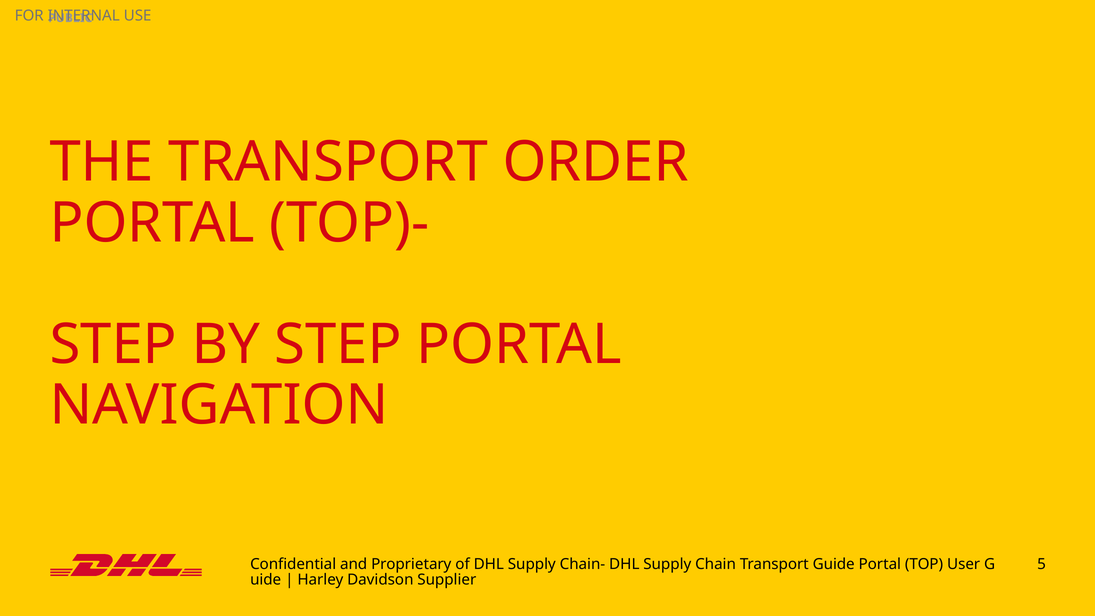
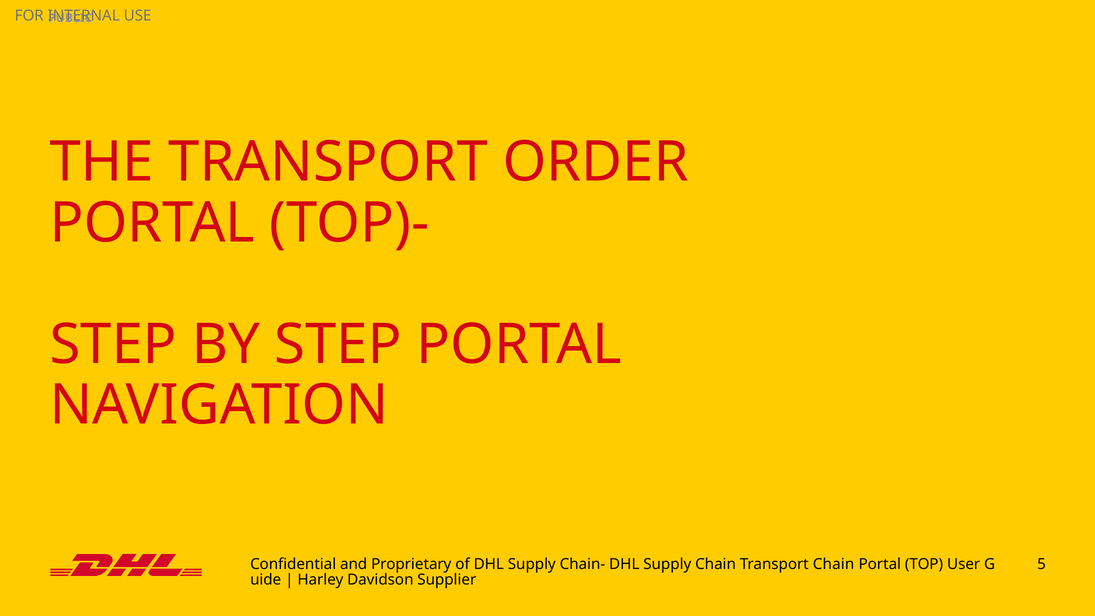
Transport Guide: Guide -> Chain (834, 564)
